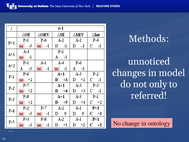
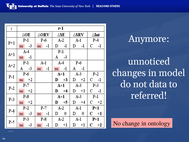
Methods: Methods -> Anymore (149, 39)
only: only -> data (158, 84)
